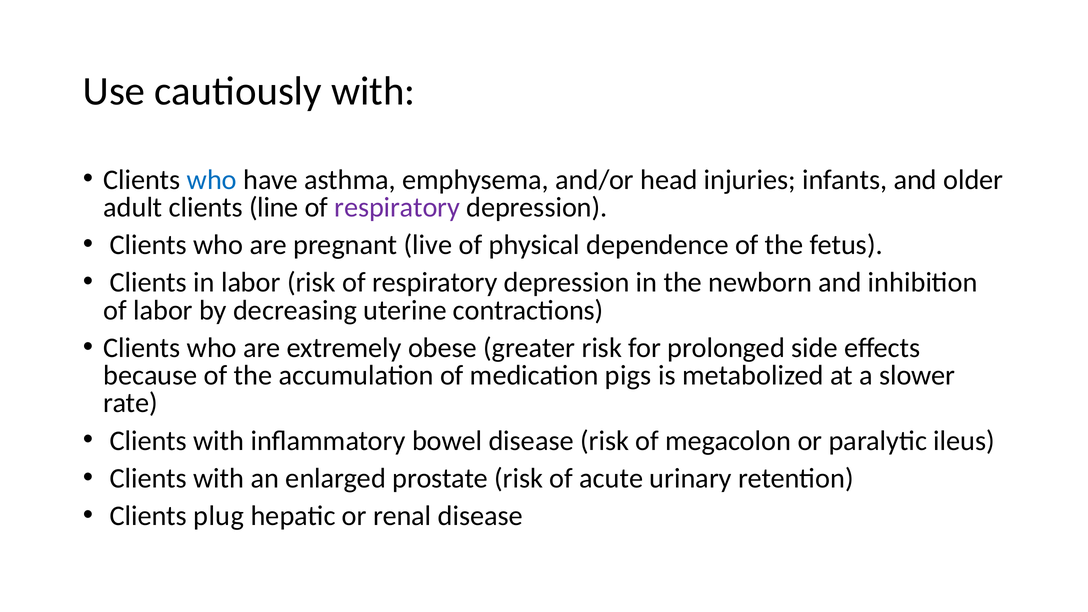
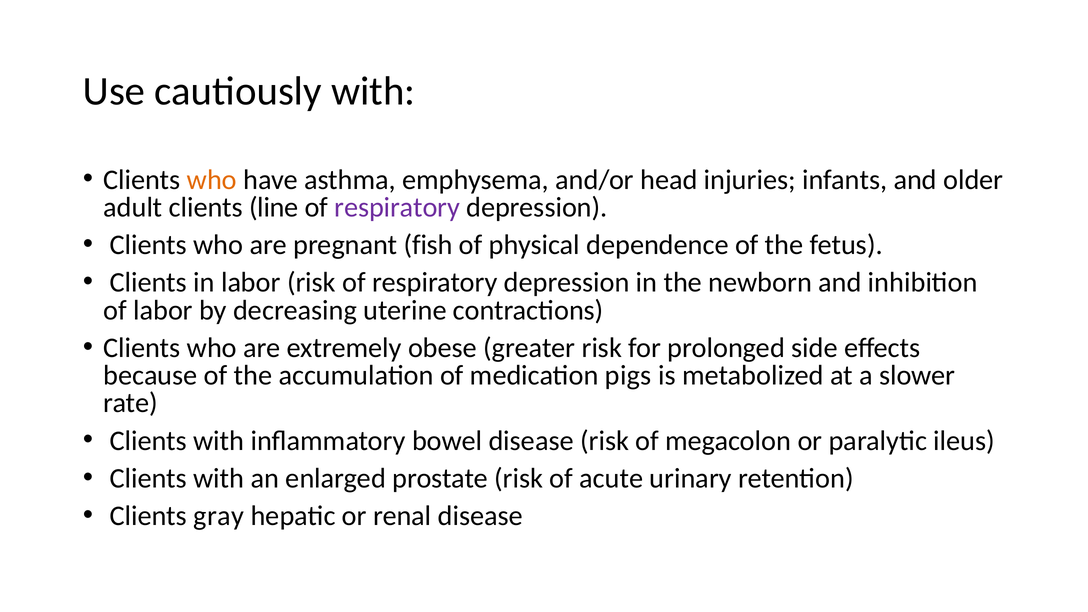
who colour: blue -> orange (212, 180)
live: live -> fish (428, 245)
plug: plug -> gray (219, 516)
